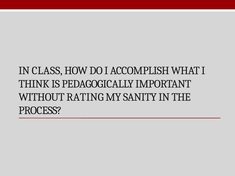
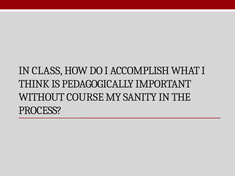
RATING: RATING -> COURSE (85, 97)
